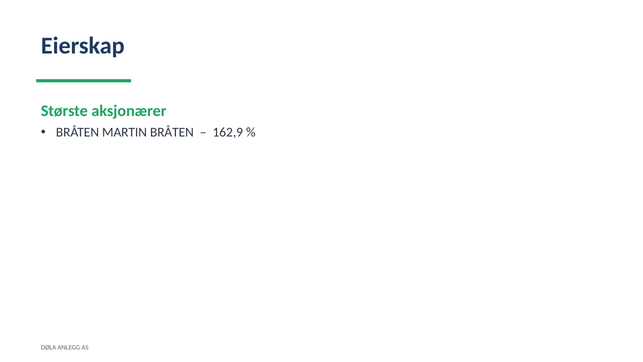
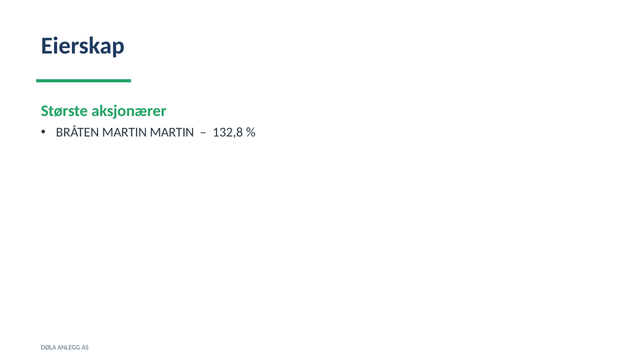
MARTIN BRÅTEN: BRÅTEN -> MARTIN (172, 132)
162,9: 162,9 -> 132,8 (228, 132)
